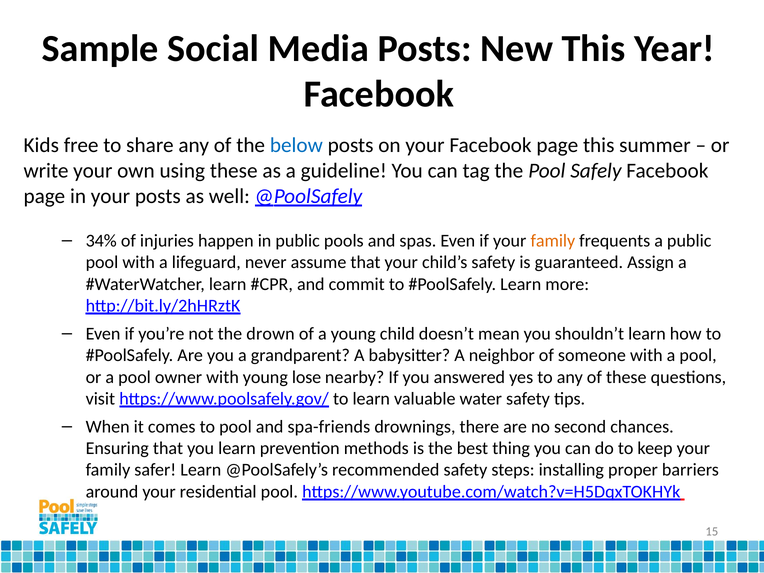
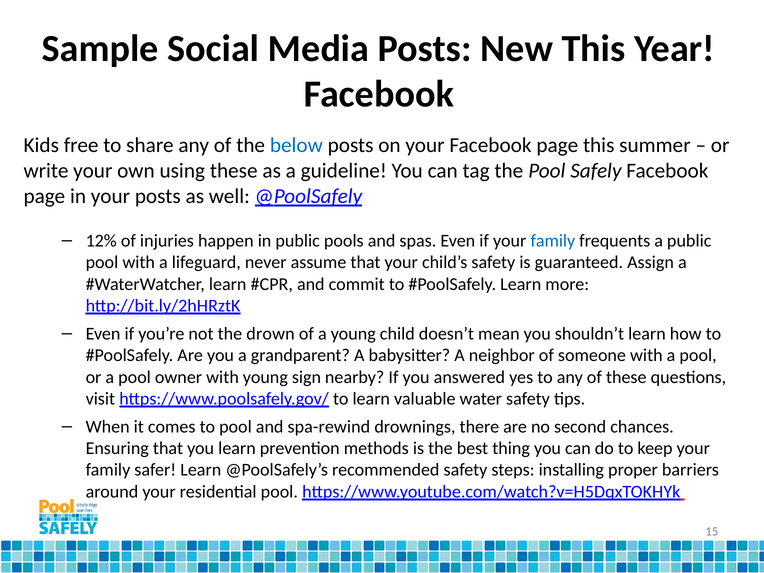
34%: 34% -> 12% (101, 241)
family colour: orange -> blue (553, 241)
lose: lose -> sign (306, 377)
spa-friends: spa-friends -> spa-rewind (329, 427)
